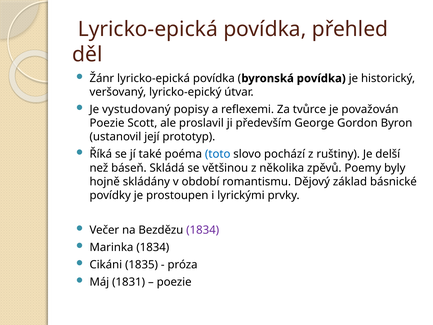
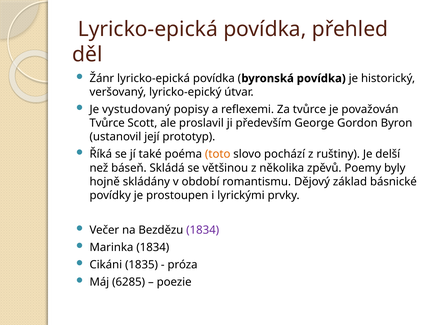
Poezie: Poezie -> Tvůrce (107, 123)
toto colour: blue -> orange (218, 154)
1831: 1831 -> 6285 (129, 282)
